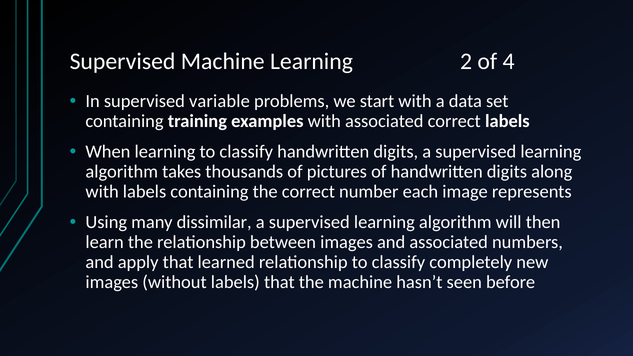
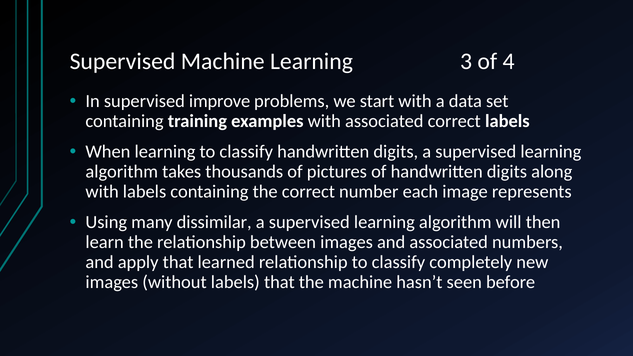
2: 2 -> 3 (466, 62)
variable: variable -> improve (220, 101)
